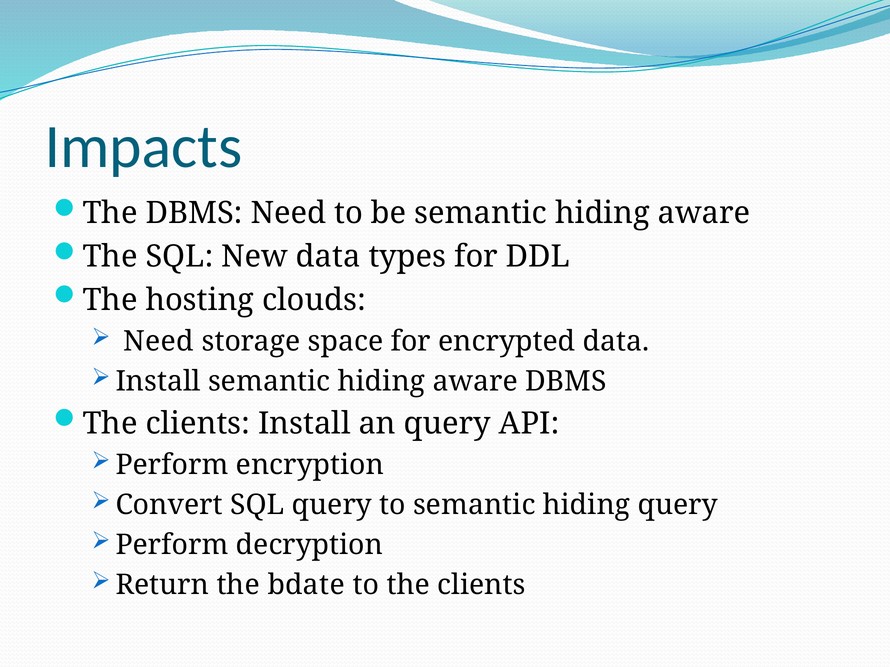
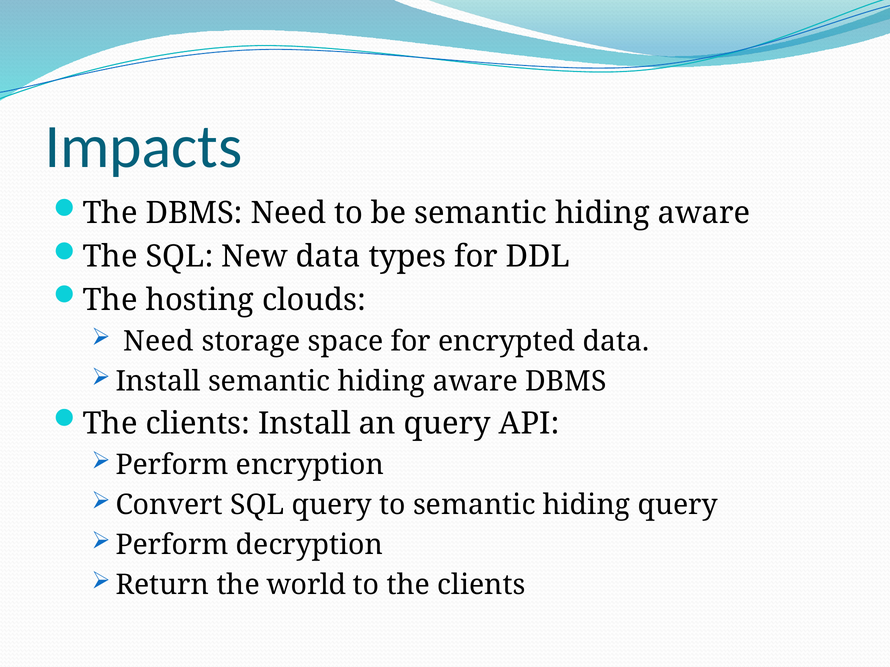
bdate: bdate -> world (306, 585)
